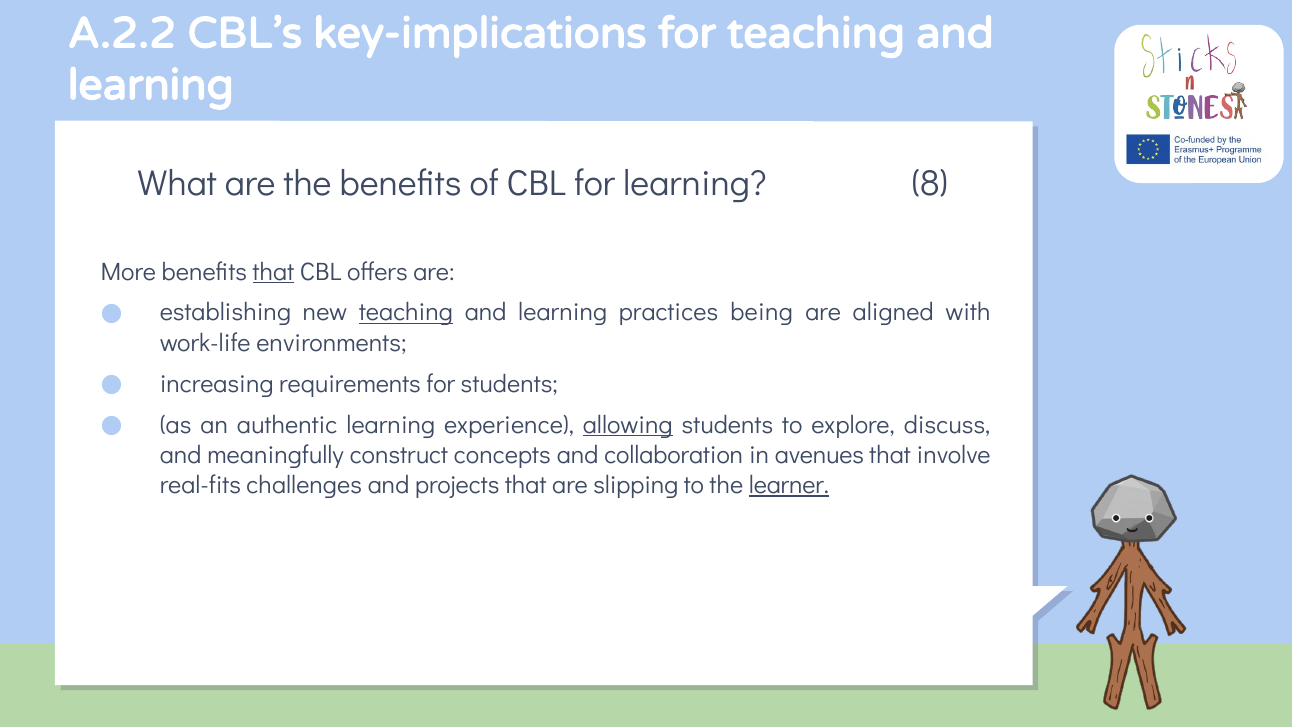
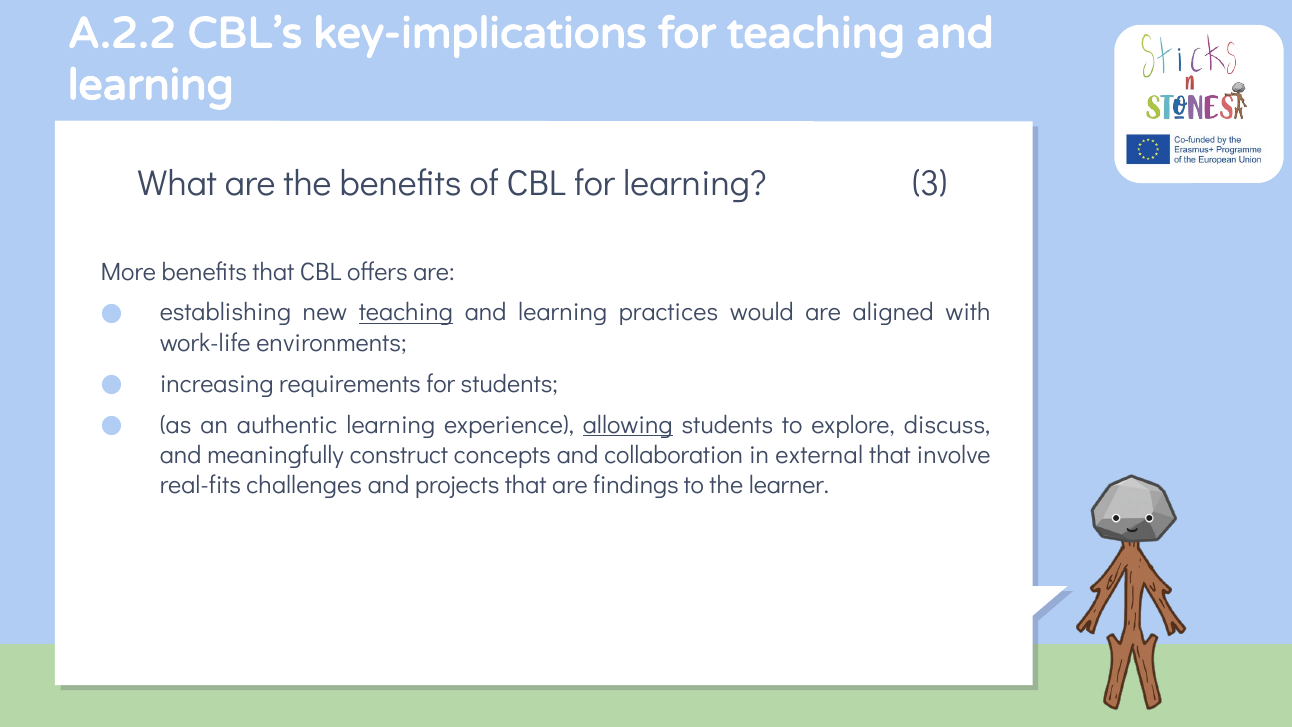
8: 8 -> 3 (930, 184)
that underline: present -> none (273, 272)
being: being -> would (762, 313)
avenues: avenues -> external (819, 455)
slipping: slipping -> findings (636, 485)
learner underline: present -> none (789, 485)
